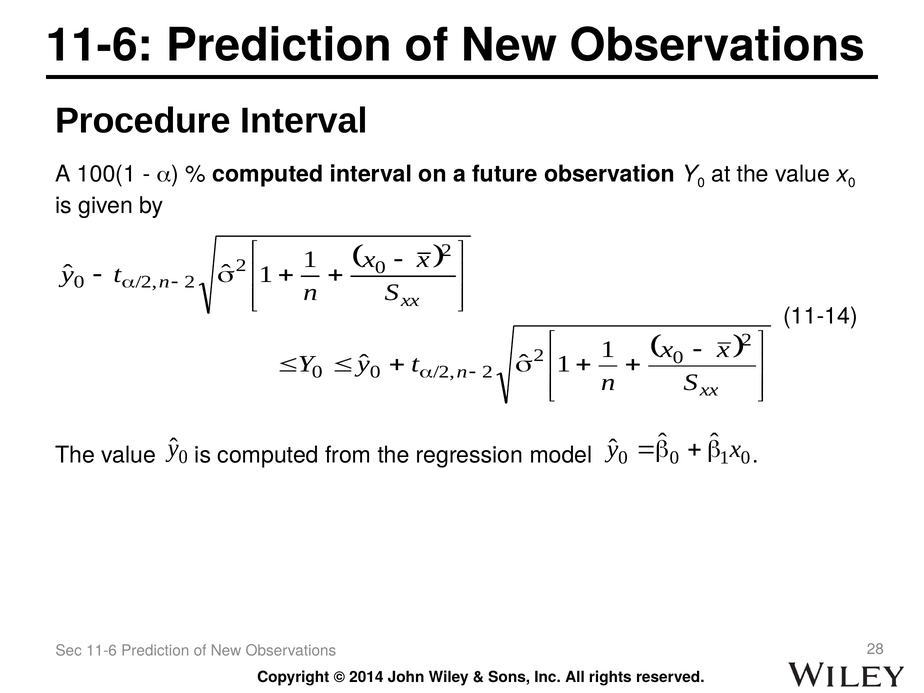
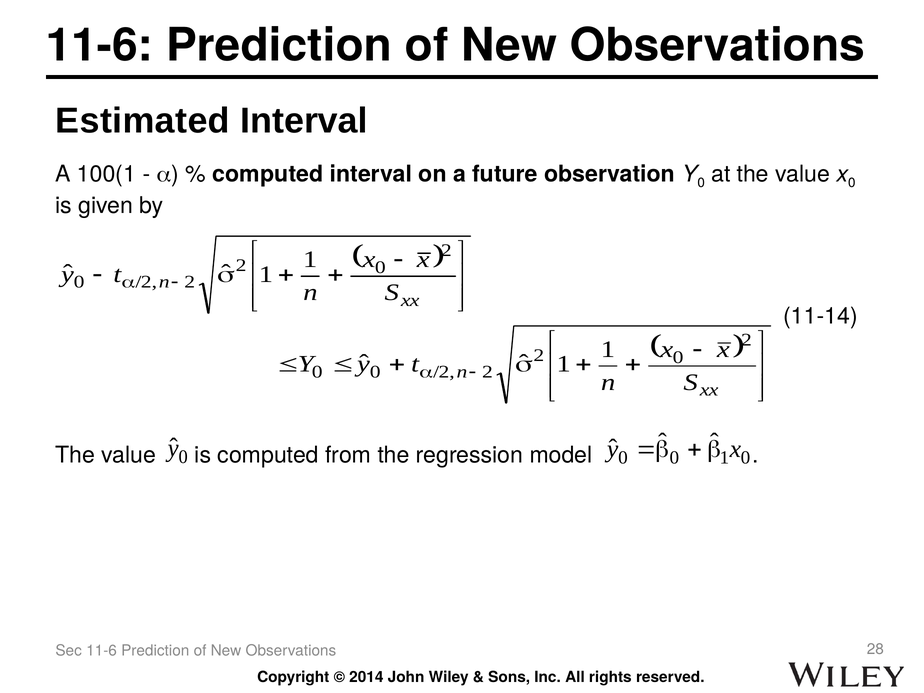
Procedure: Procedure -> Estimated (143, 121)
